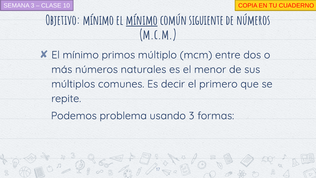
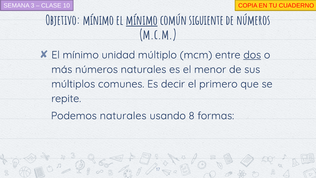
primos: primos -> unidad (118, 55)
dos underline: none -> present (252, 55)
Podemos problema: problema -> naturales (123, 116)
usando 3: 3 -> 8 (192, 116)
